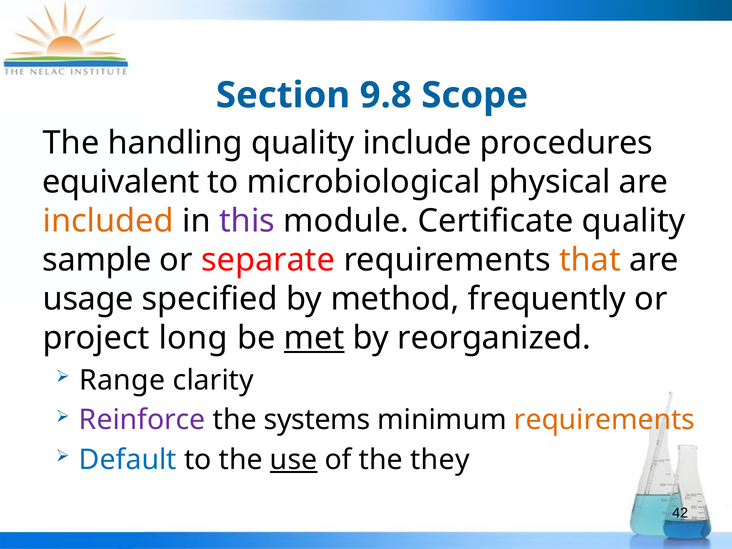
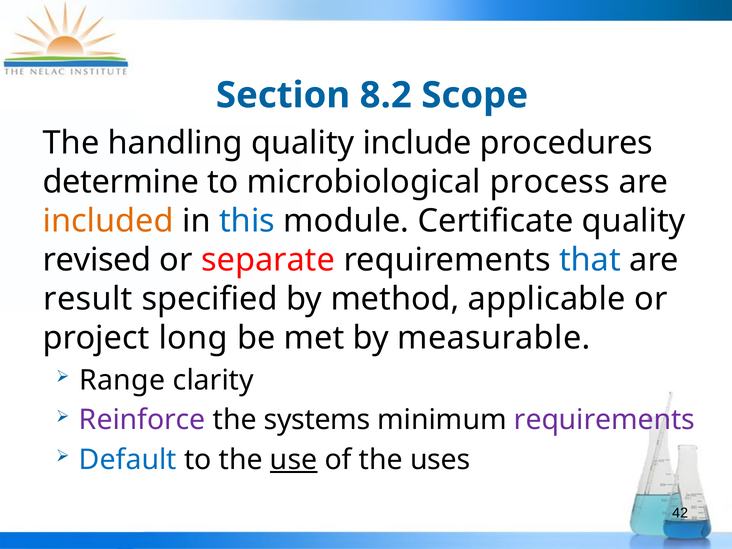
9.8: 9.8 -> 8.2 (386, 95)
equivalent: equivalent -> determine (121, 182)
physical: physical -> process (550, 182)
this colour: purple -> blue (247, 221)
sample: sample -> revised (97, 260)
that colour: orange -> blue (590, 260)
usage: usage -> result (88, 299)
frequently: frequently -> applicable (547, 299)
met underline: present -> none (314, 338)
reorganized: reorganized -> measurable (494, 338)
requirements colour: orange -> purple (604, 420)
they: they -> uses (440, 460)
